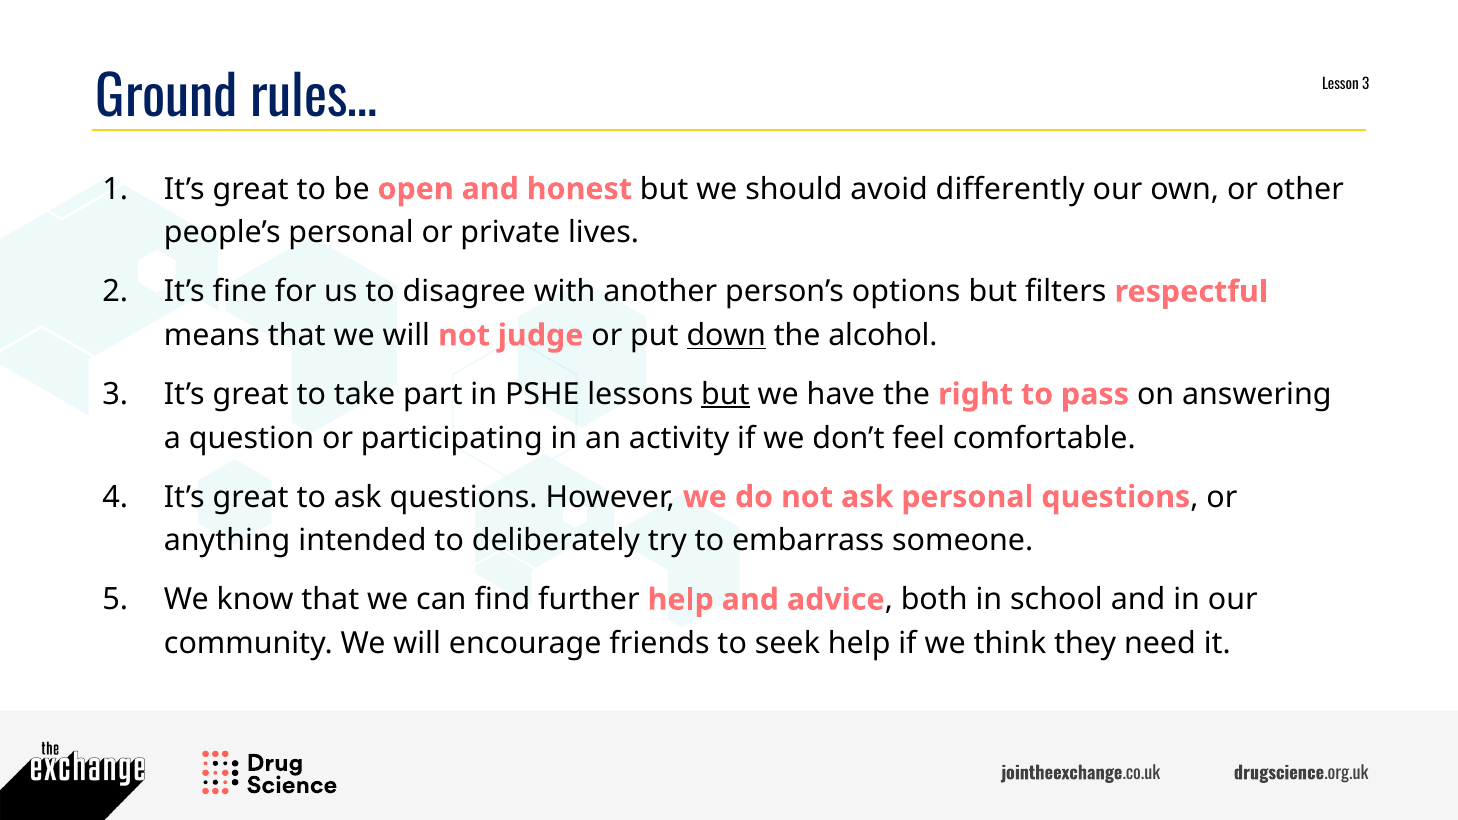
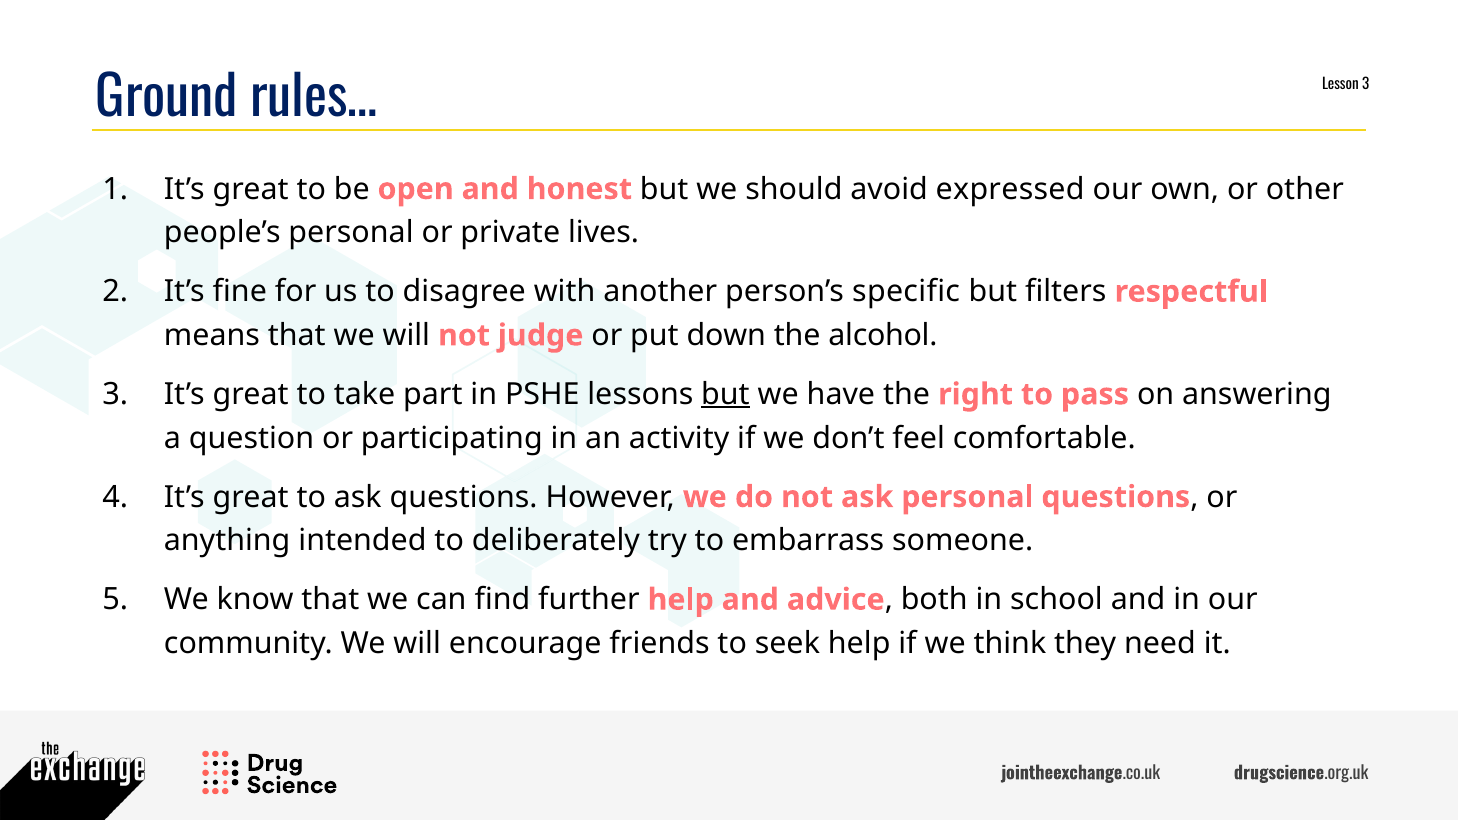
differently: differently -> expressed (1010, 189)
options: options -> specific (906, 292)
down underline: present -> none (726, 335)
